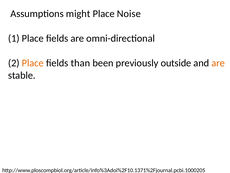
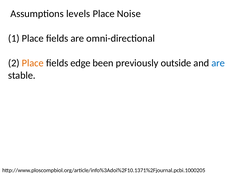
might: might -> levels (78, 14)
than: than -> edge (80, 63)
are colour: orange -> blue (218, 63)
